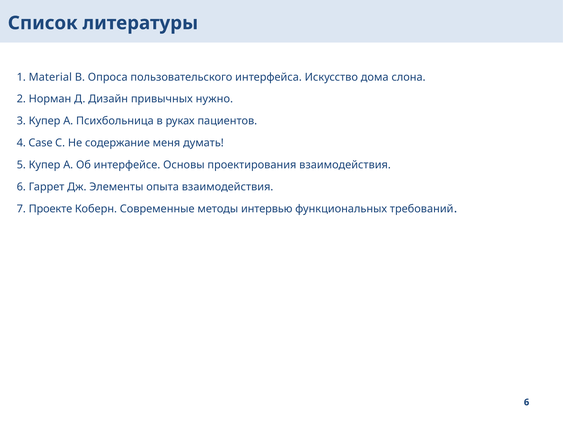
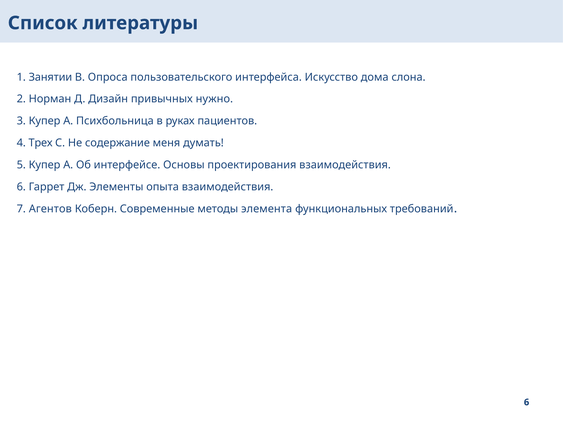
Material: Material -> Занятии (50, 77)
Case: Case -> Трех (41, 143)
Проекте: Проекте -> Агентов (50, 209)
интервью: интервью -> элемента (267, 209)
